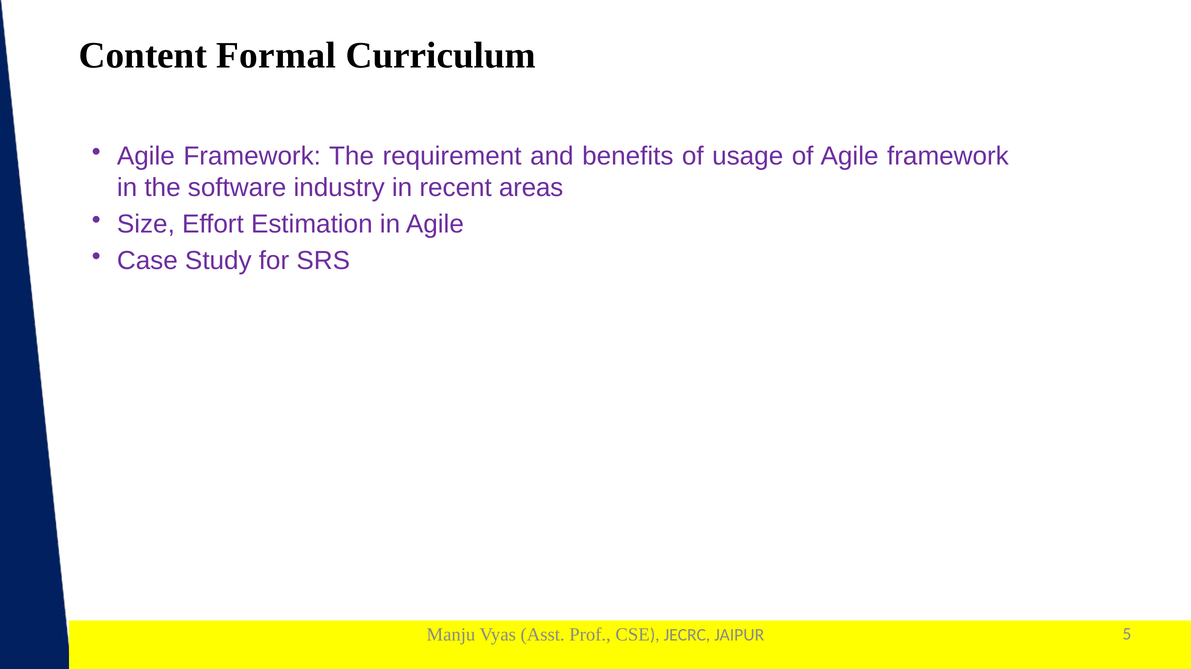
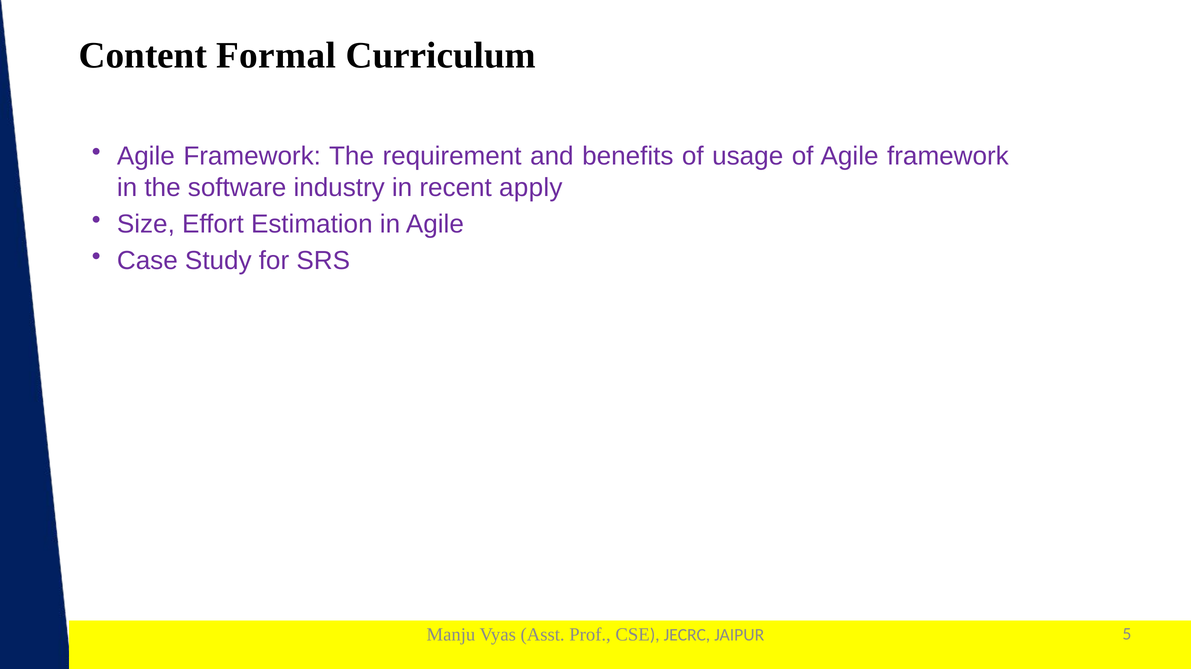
areas: areas -> apply (531, 188)
